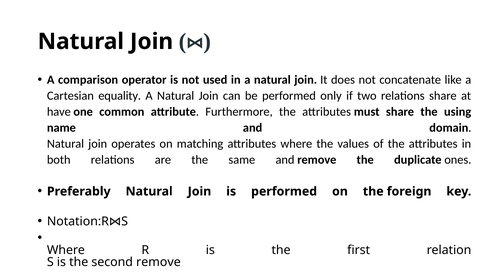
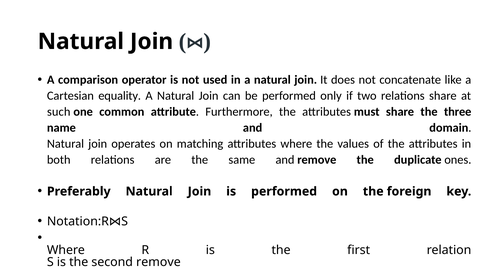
have: have -> such (59, 112)
using: using -> three (458, 112)
